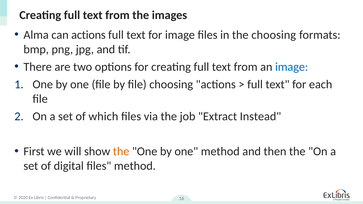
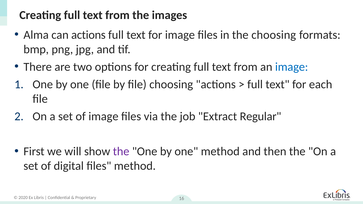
of which: which -> image (103, 117)
Instead: Instead -> Regular (261, 117)
the colour: orange -> purple (121, 152)
